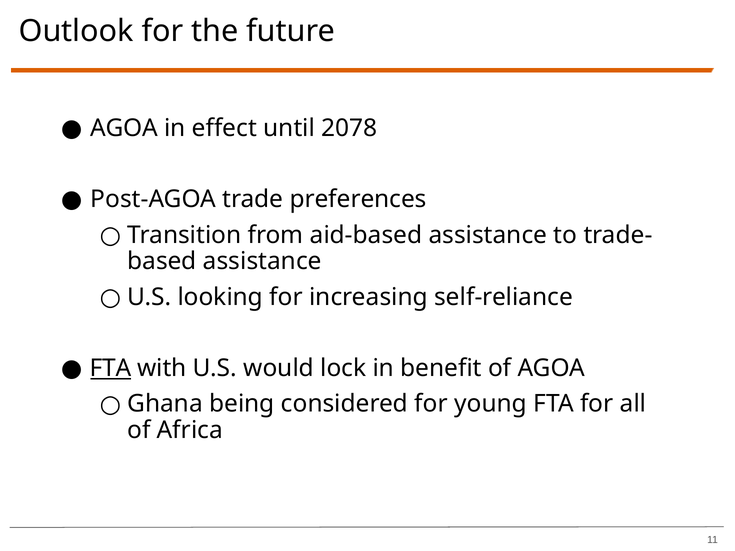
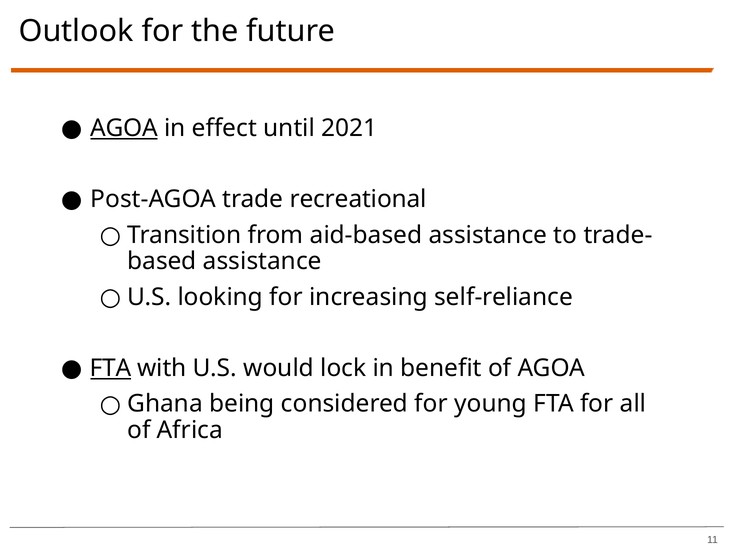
AGOA underline: none -> present (124, 128)
2078: 2078 -> 2021 (349, 128)
preferences: preferences -> recreational (358, 199)
